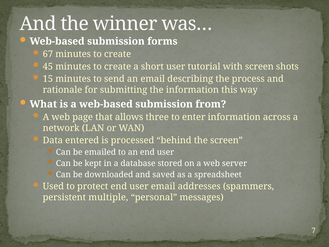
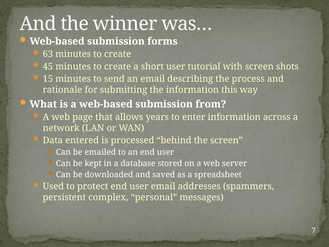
67: 67 -> 63 (48, 54)
three: three -> years (157, 117)
multiple: multiple -> complex (108, 197)
